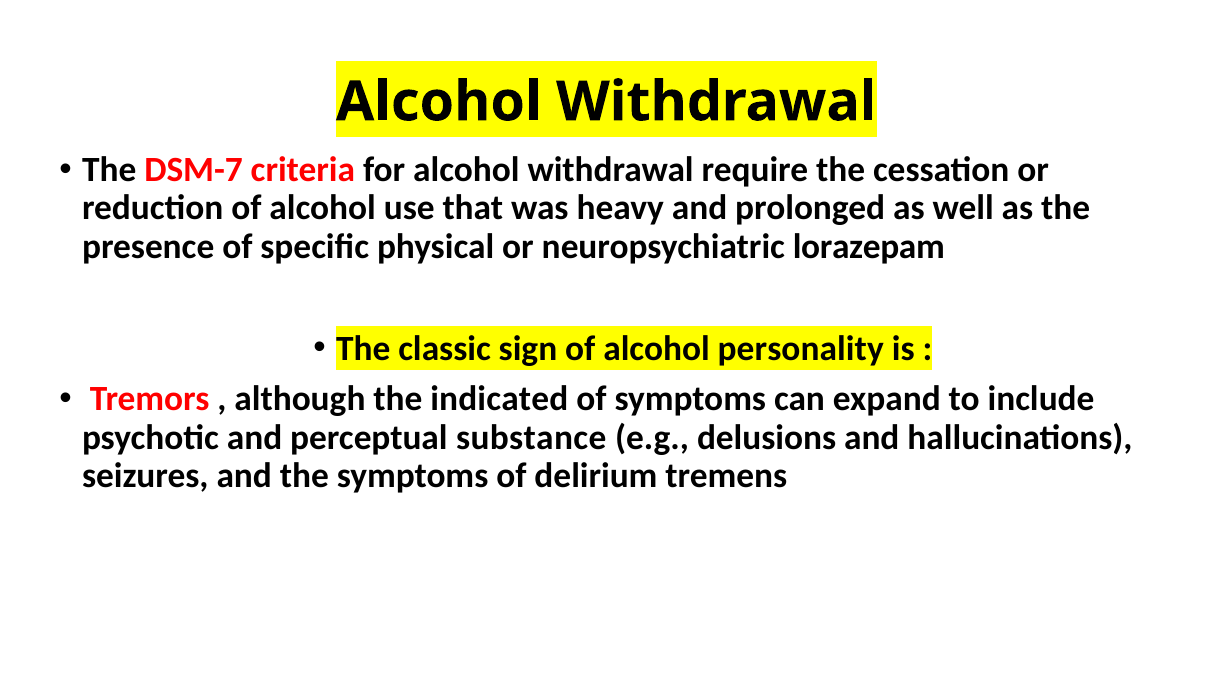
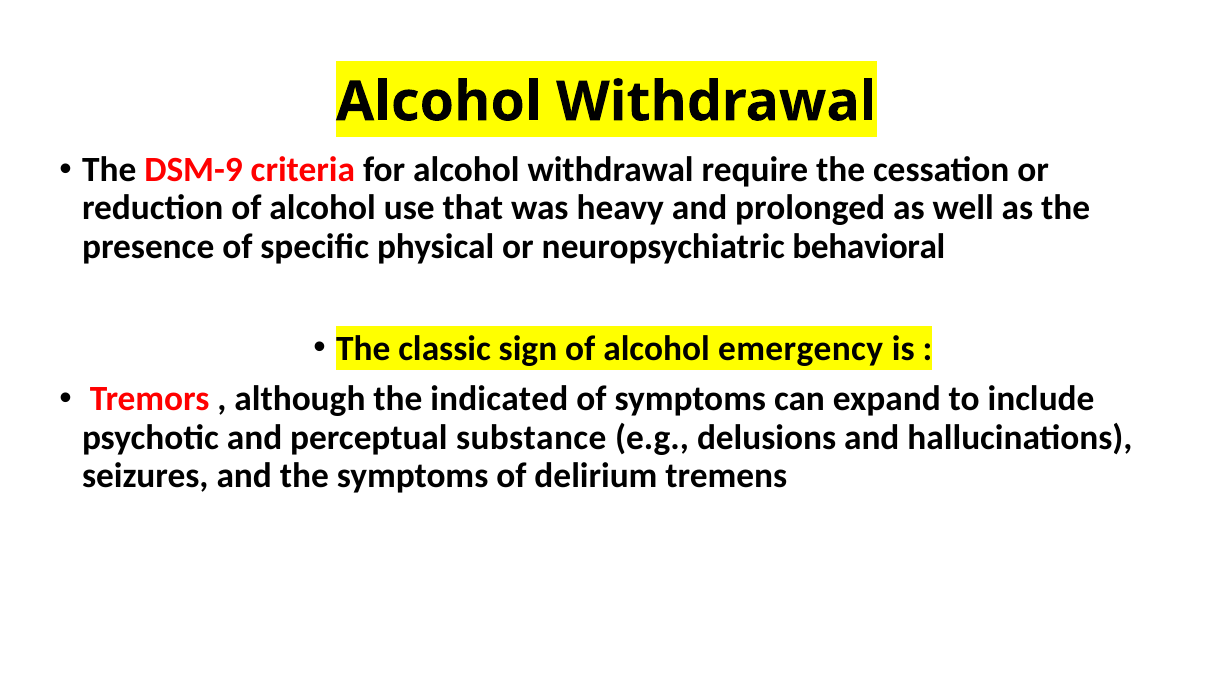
DSM-7: DSM-7 -> DSM-9 (194, 170)
lorazepam: lorazepam -> behavioral (869, 246)
personality: personality -> emergency (801, 348)
